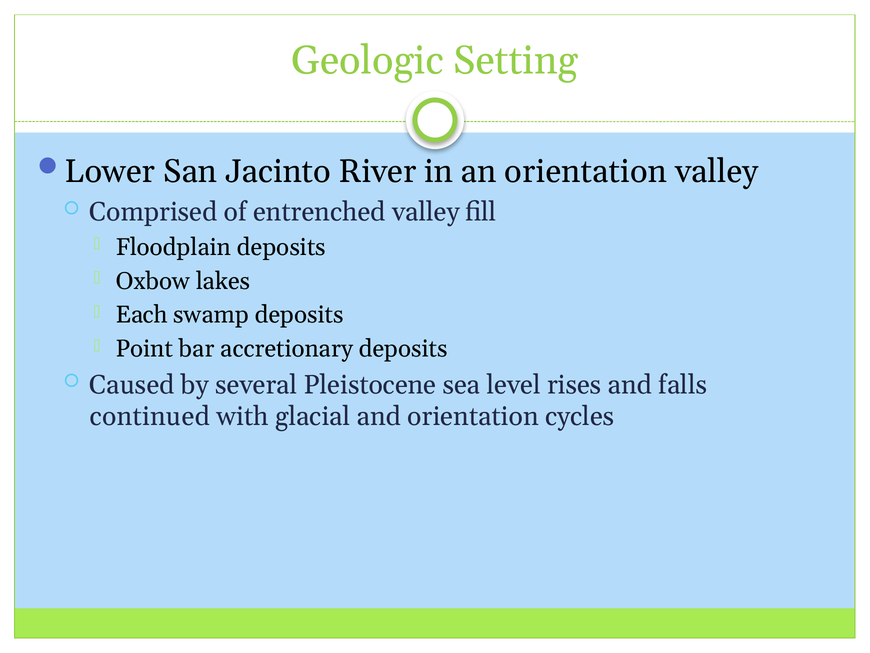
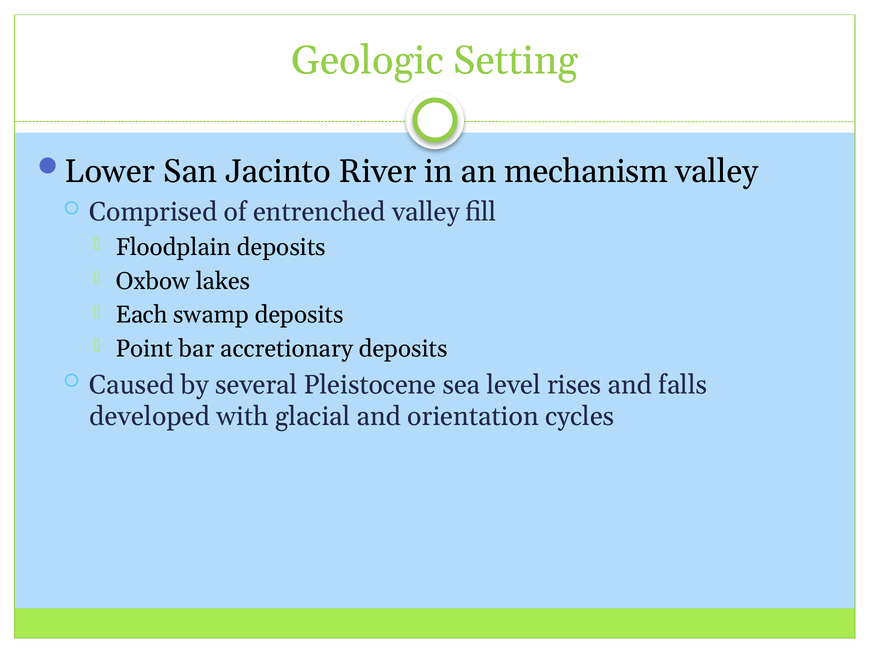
an orientation: orientation -> mechanism (586, 171)
continued: continued -> developed (150, 416)
